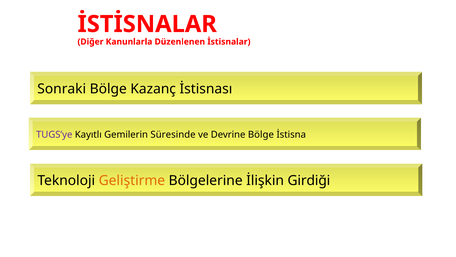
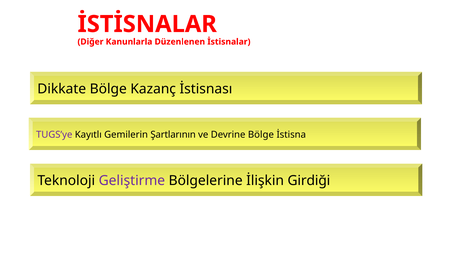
Sonraki: Sonraki -> Dikkate (62, 89)
Süresinde: Süresinde -> Şartlarının (173, 134)
Geliştirme colour: orange -> purple (132, 180)
